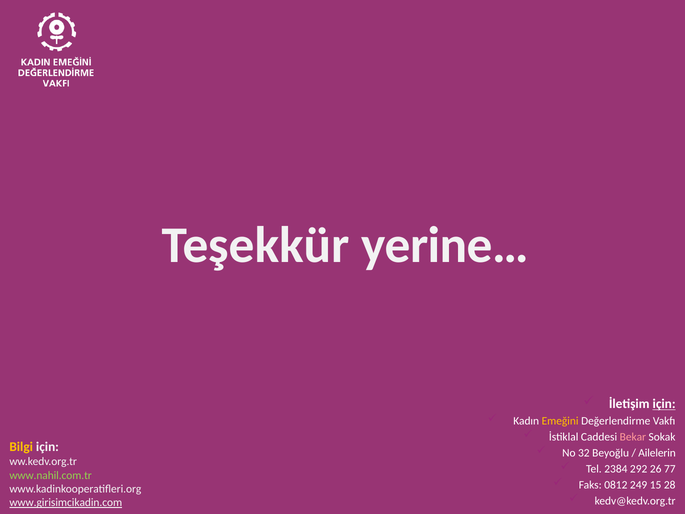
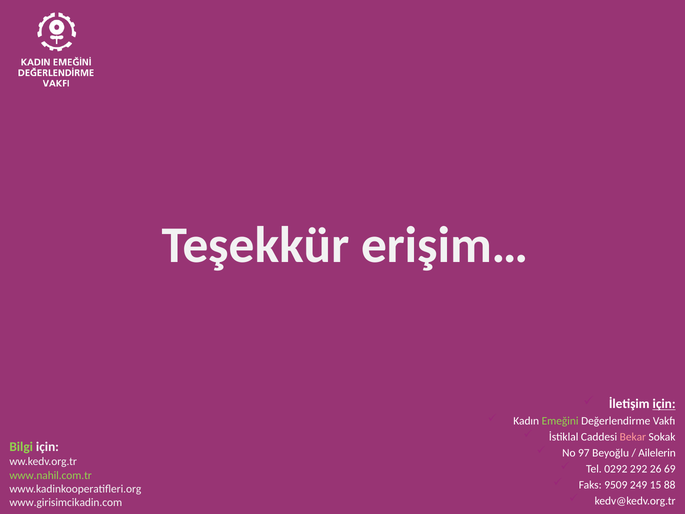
yerine…: yerine… -> erişim… (445, 245)
Emeğini colour: yellow -> light green (560, 421)
Bilgi colour: yellow -> light green (21, 447)
32: 32 -> 97 (584, 453)
2384: 2384 -> 0292 (616, 469)
77: 77 -> 69 (670, 469)
0812: 0812 -> 9509 (616, 485)
28: 28 -> 88 (670, 485)
www.girisimcikadin.com underline: present -> none (66, 502)
